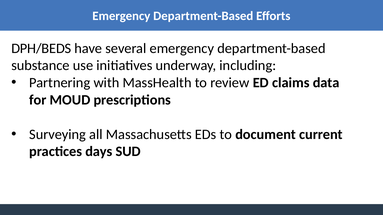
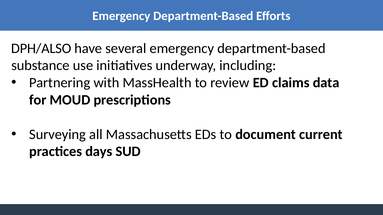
DPH/BEDS: DPH/BEDS -> DPH/ALSO (41, 48)
